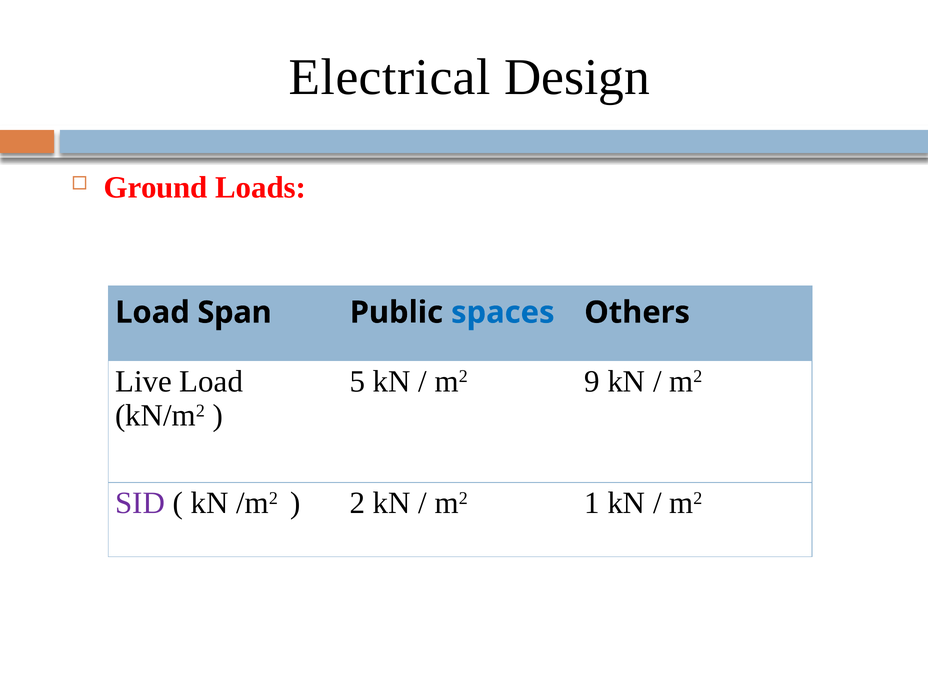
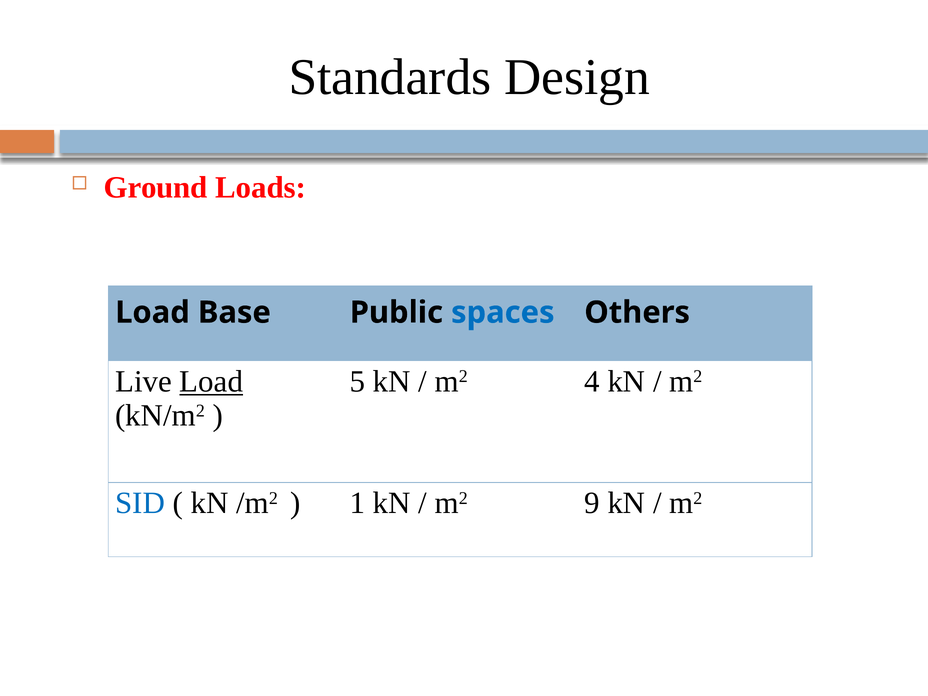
Electrical: Electrical -> Standards (390, 77)
Span: Span -> Base (234, 313)
Load underline: none -> present (211, 381)
9: 9 -> 4 (592, 381)
SID colour: purple -> blue (140, 503)
2: 2 -> 1 (357, 503)
1: 1 -> 9 (592, 503)
